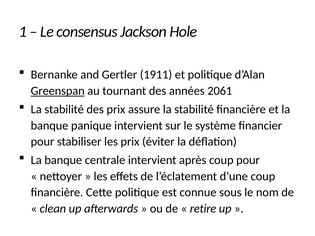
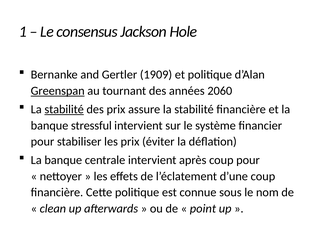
1911: 1911 -> 1909 (156, 75)
2061: 2061 -> 2060 (220, 91)
stabilité underline: none -> present (64, 109)
panique: panique -> stressful (91, 126)
retire: retire -> point (203, 209)
